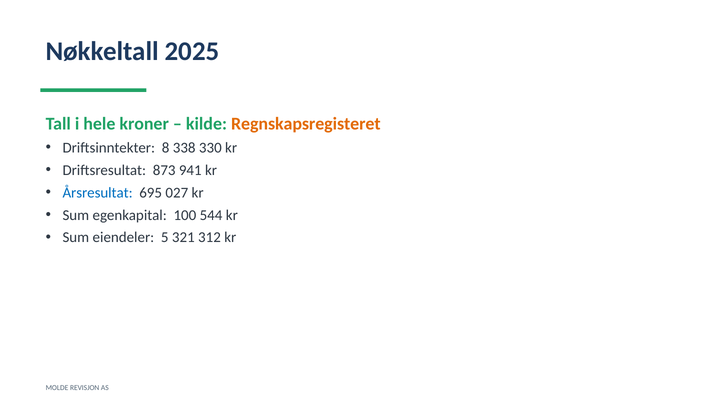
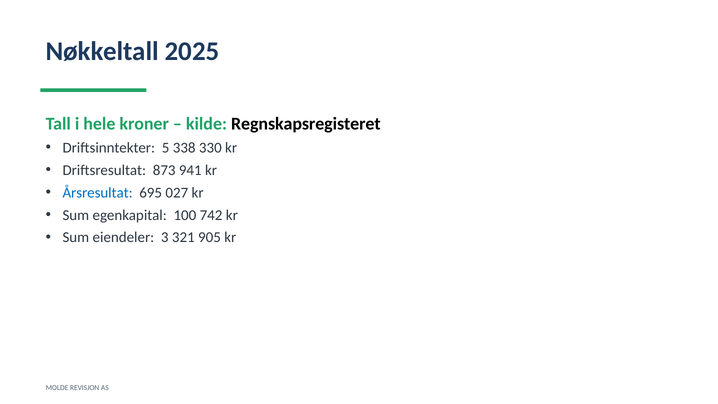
Regnskapsregisteret colour: orange -> black (306, 124)
8: 8 -> 5 (166, 148)
544: 544 -> 742 (211, 215)
5: 5 -> 3 (165, 237)
312: 312 -> 905 (209, 237)
